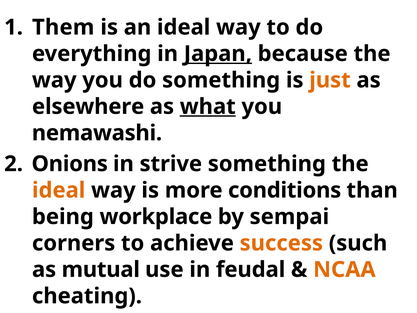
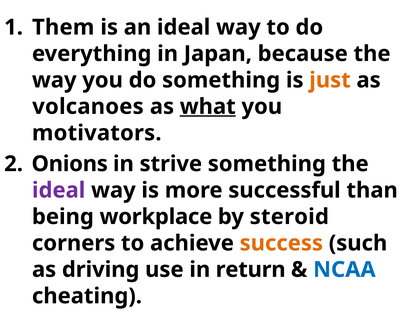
Japan underline: present -> none (218, 54)
elsewhere: elsewhere -> volcanoes (88, 107)
nemawashi: nemawashi -> motivators (97, 133)
ideal colour: orange -> purple (59, 190)
conditions: conditions -> successful (285, 190)
sempai: sempai -> steroid (289, 217)
mutual: mutual -> driving (101, 269)
feudal: feudal -> return (251, 269)
NCAA colour: orange -> blue (344, 269)
